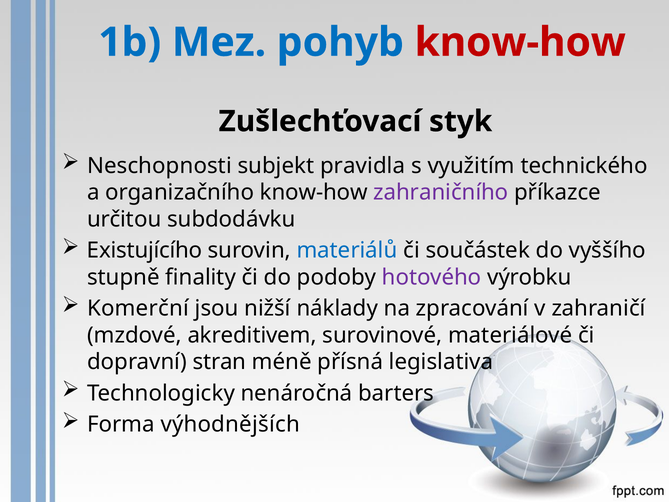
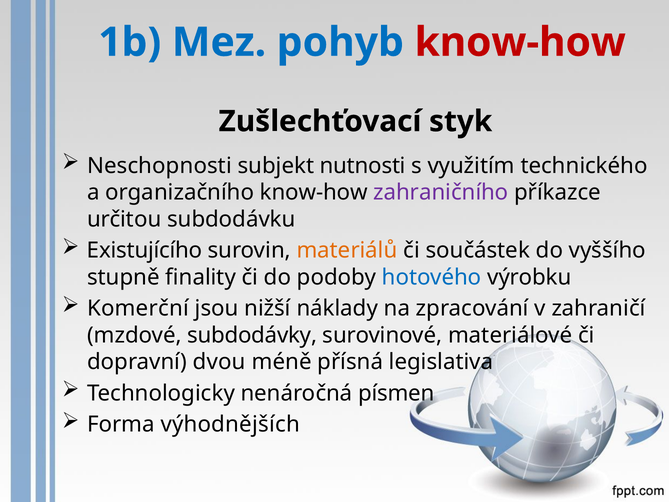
pravidla: pravidla -> nutnosti (363, 166)
materiálů colour: blue -> orange (347, 250)
hotového colour: purple -> blue (432, 277)
akreditivem: akreditivem -> subdodávky (252, 335)
stran: stran -> dvou (219, 362)
barters: barters -> písmen (396, 393)
